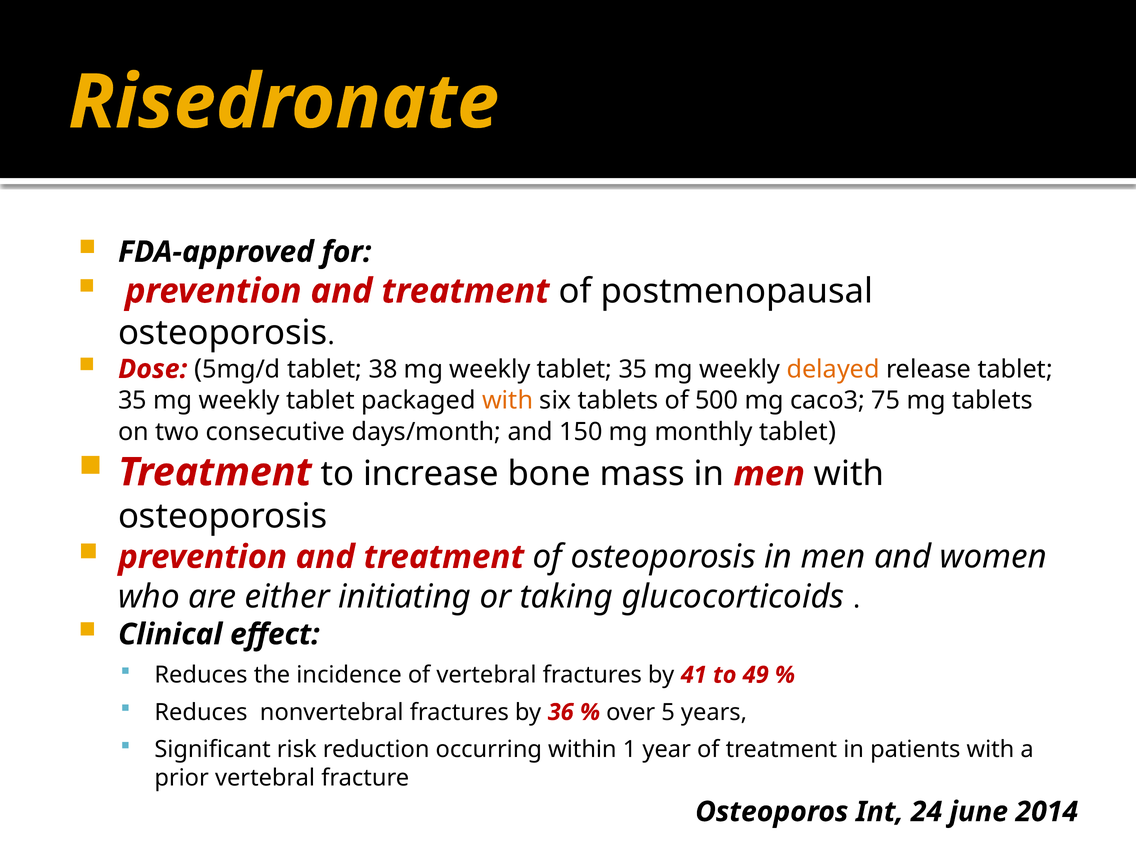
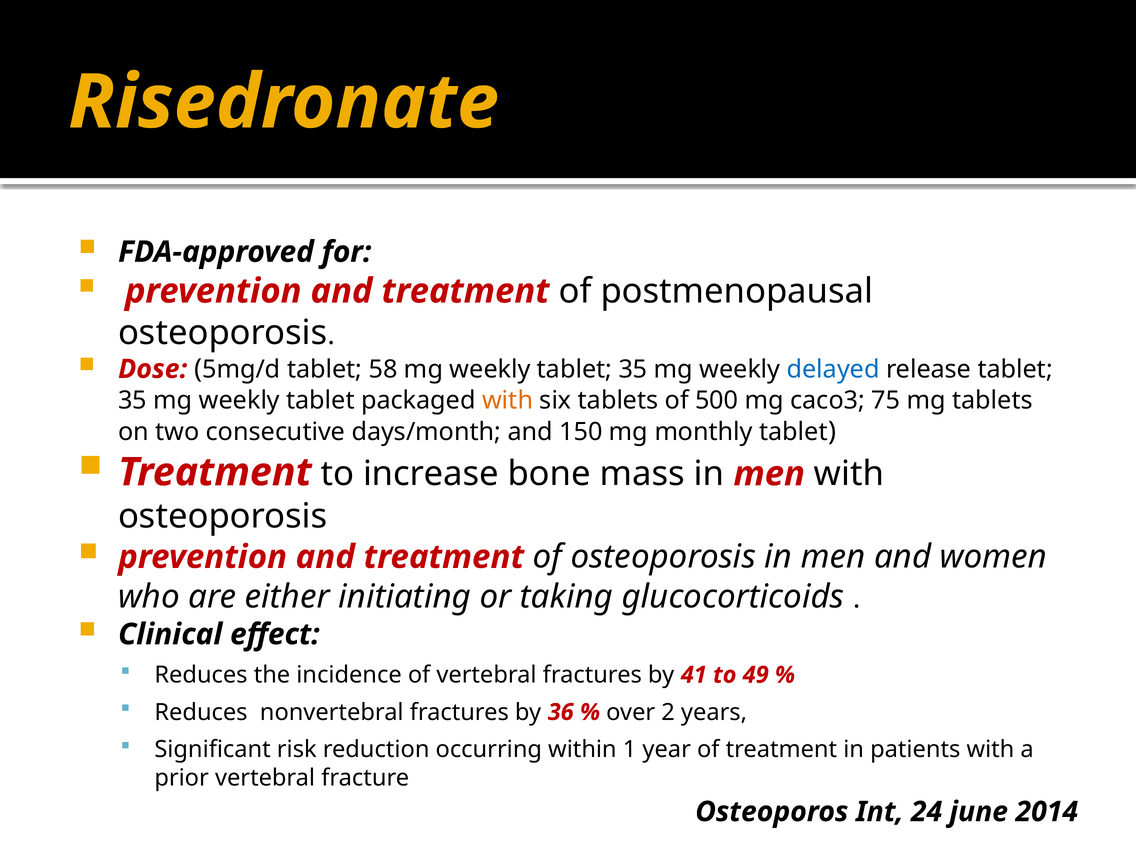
38: 38 -> 58 (383, 370)
delayed colour: orange -> blue (833, 370)
5: 5 -> 2 (668, 712)
